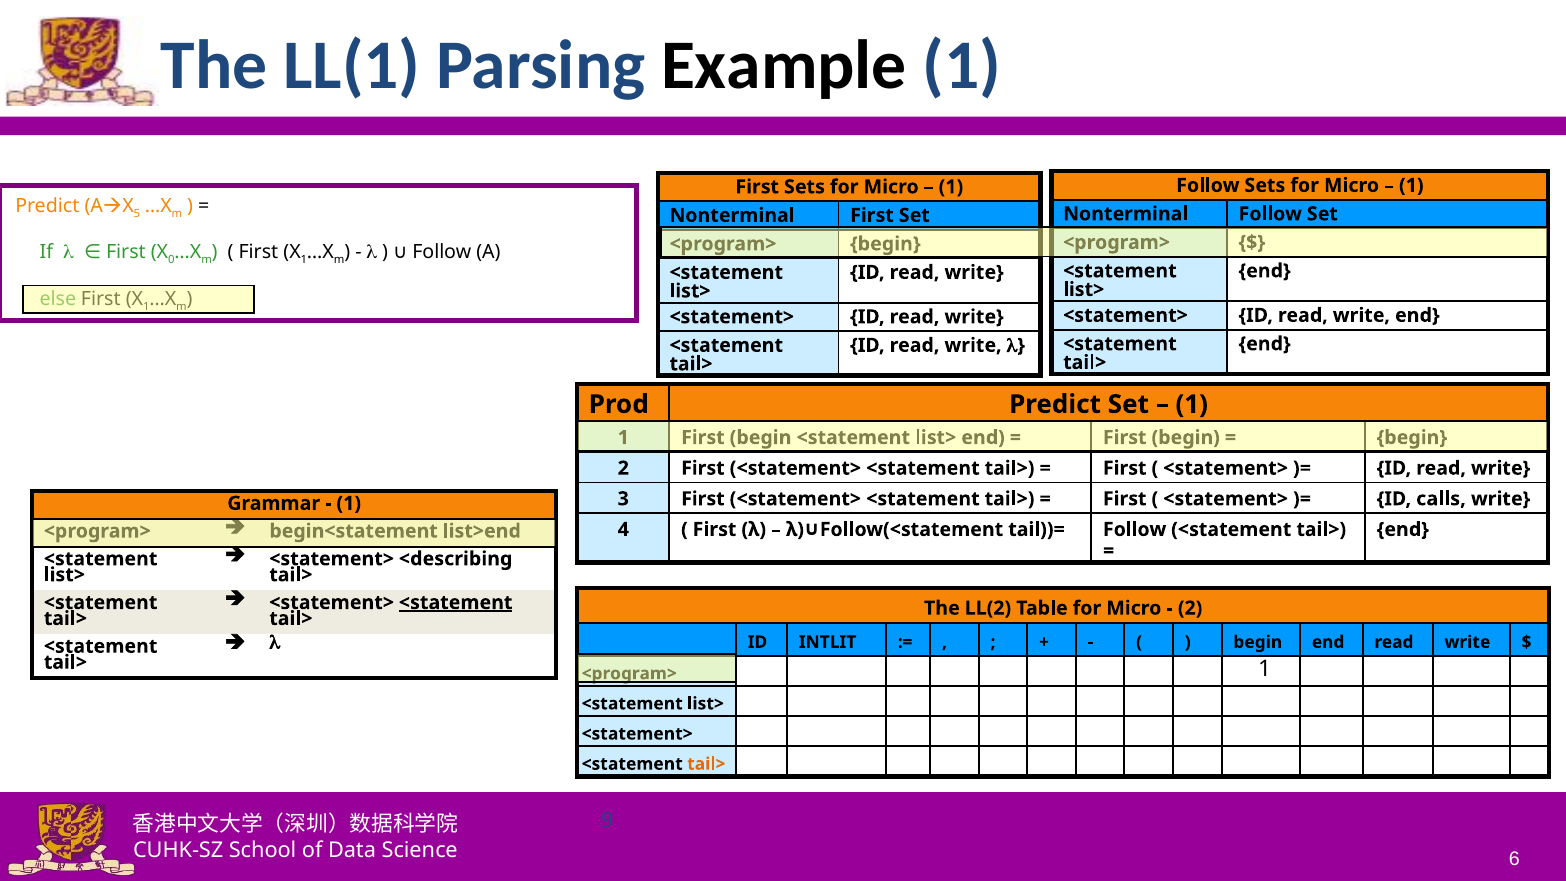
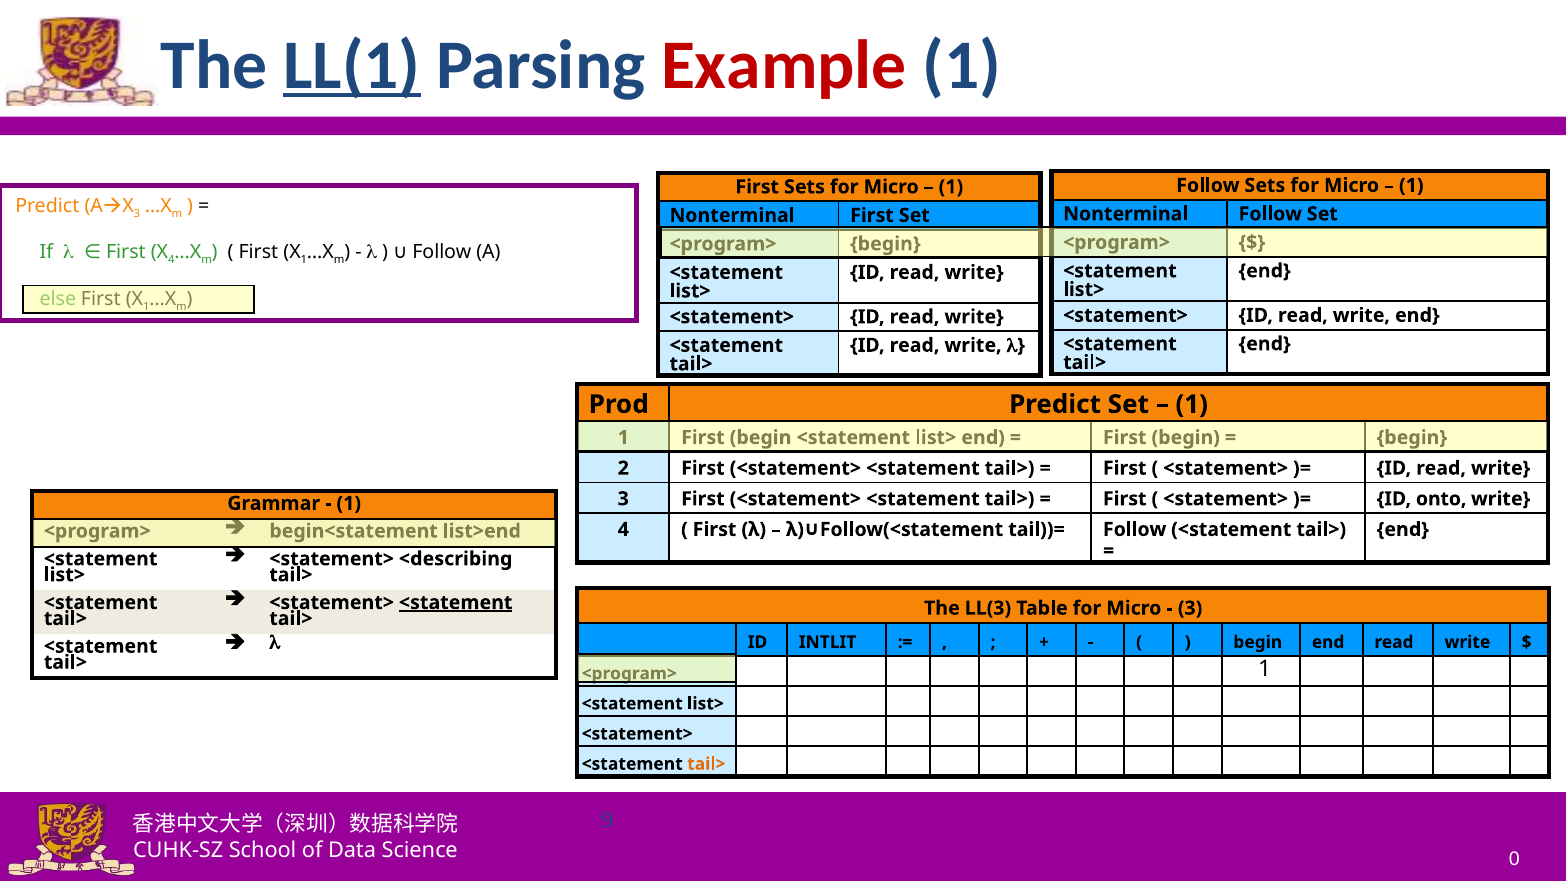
LL(1 underline: none -> present (352, 65)
Example colour: black -> red (784, 65)
5: 5 -> 3 (137, 214)
0: 0 -> 4 (171, 260)
calls: calls -> onto (1441, 499)
LL(2: LL(2 -> LL(3 (988, 608)
2: 2 -> 3 (1190, 608)
6: 6 -> 0 (1514, 859)
